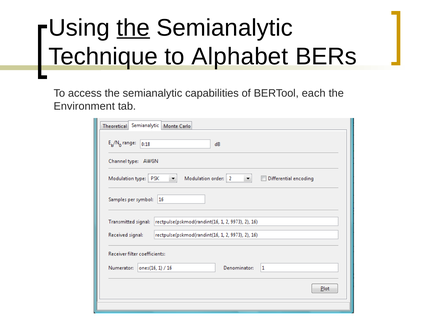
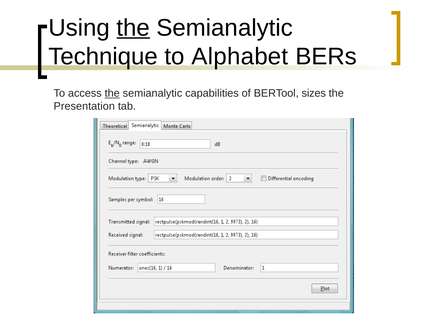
the underline: none -> present (112, 93)
each: each -> sizes (314, 93)
Environment: Environment -> Presentation (84, 106)
